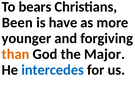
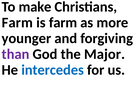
bears: bears -> make (35, 7)
Been: Been -> Farm (17, 22)
is have: have -> farm (63, 22)
than colour: orange -> purple (16, 54)
